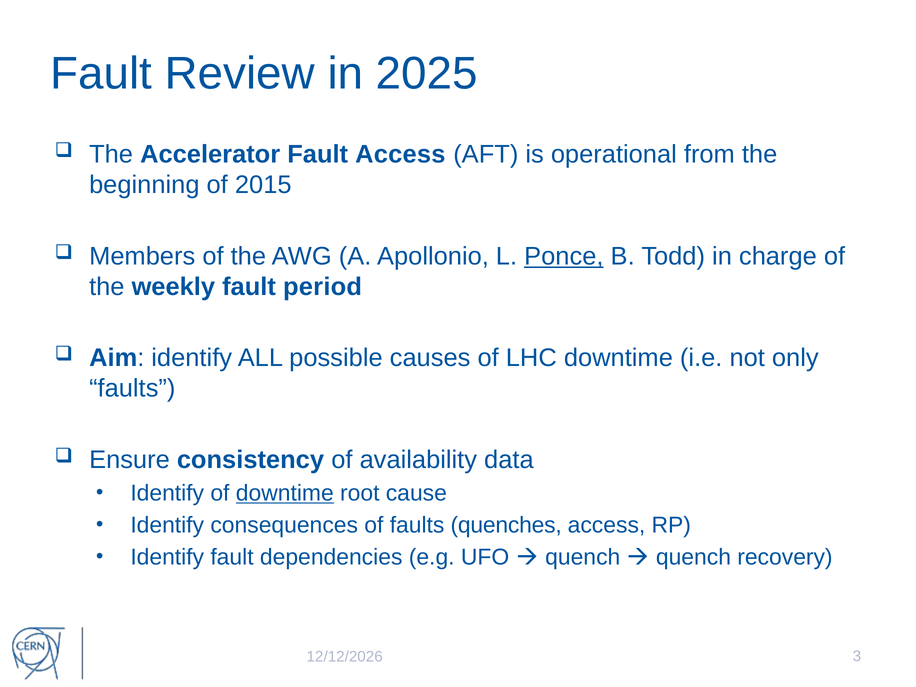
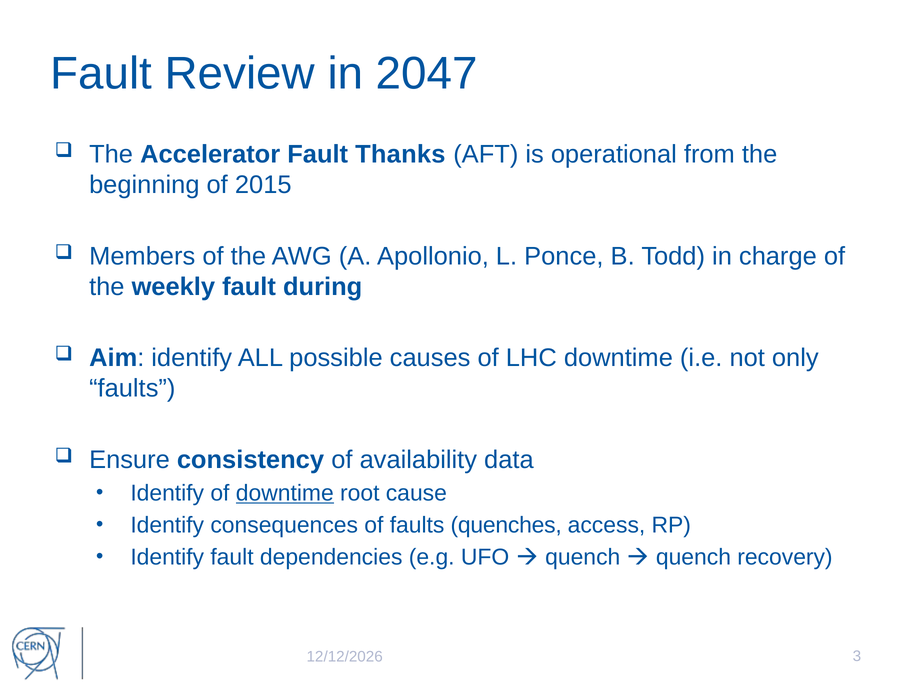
2025: 2025 -> 2047 (427, 74)
Fault Access: Access -> Thanks (400, 154)
Ponce underline: present -> none (564, 256)
period: period -> during (323, 287)
